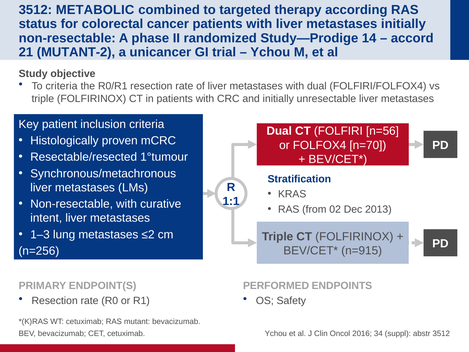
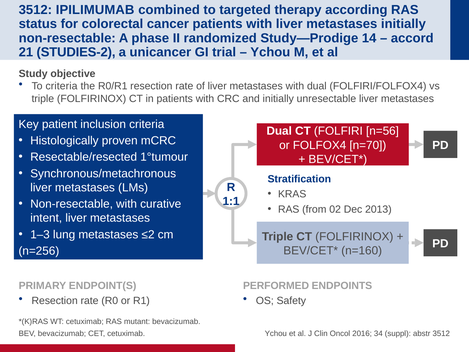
METABOLIC: METABOLIC -> IPILIMUMAB (95, 10)
MUTANT-2: MUTANT-2 -> STUDIES-2 (76, 52)
n=915: n=915 -> n=160 (362, 250)
